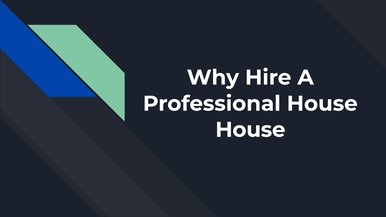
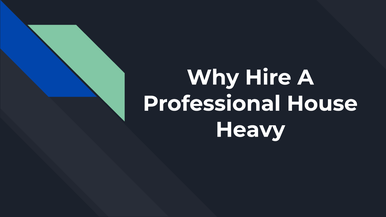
House: House -> Heavy (250, 130)
